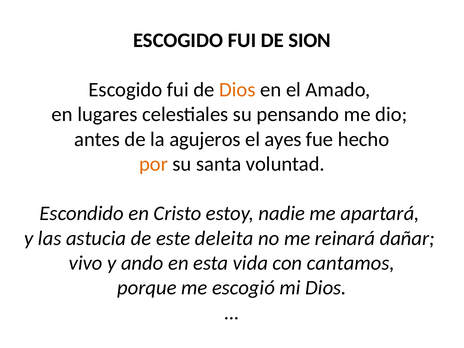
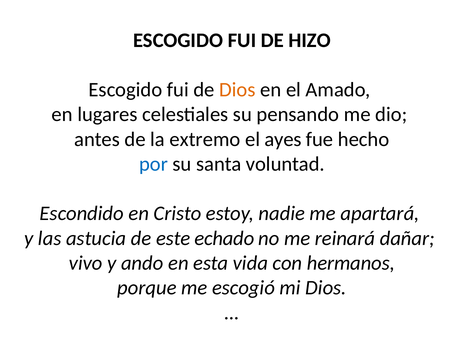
SION: SION -> HIZO (310, 40)
agujeros: agujeros -> extremo (205, 139)
por colour: orange -> blue (153, 164)
deleita: deleita -> echado (224, 238)
cantamos: cantamos -> hermanos (351, 263)
